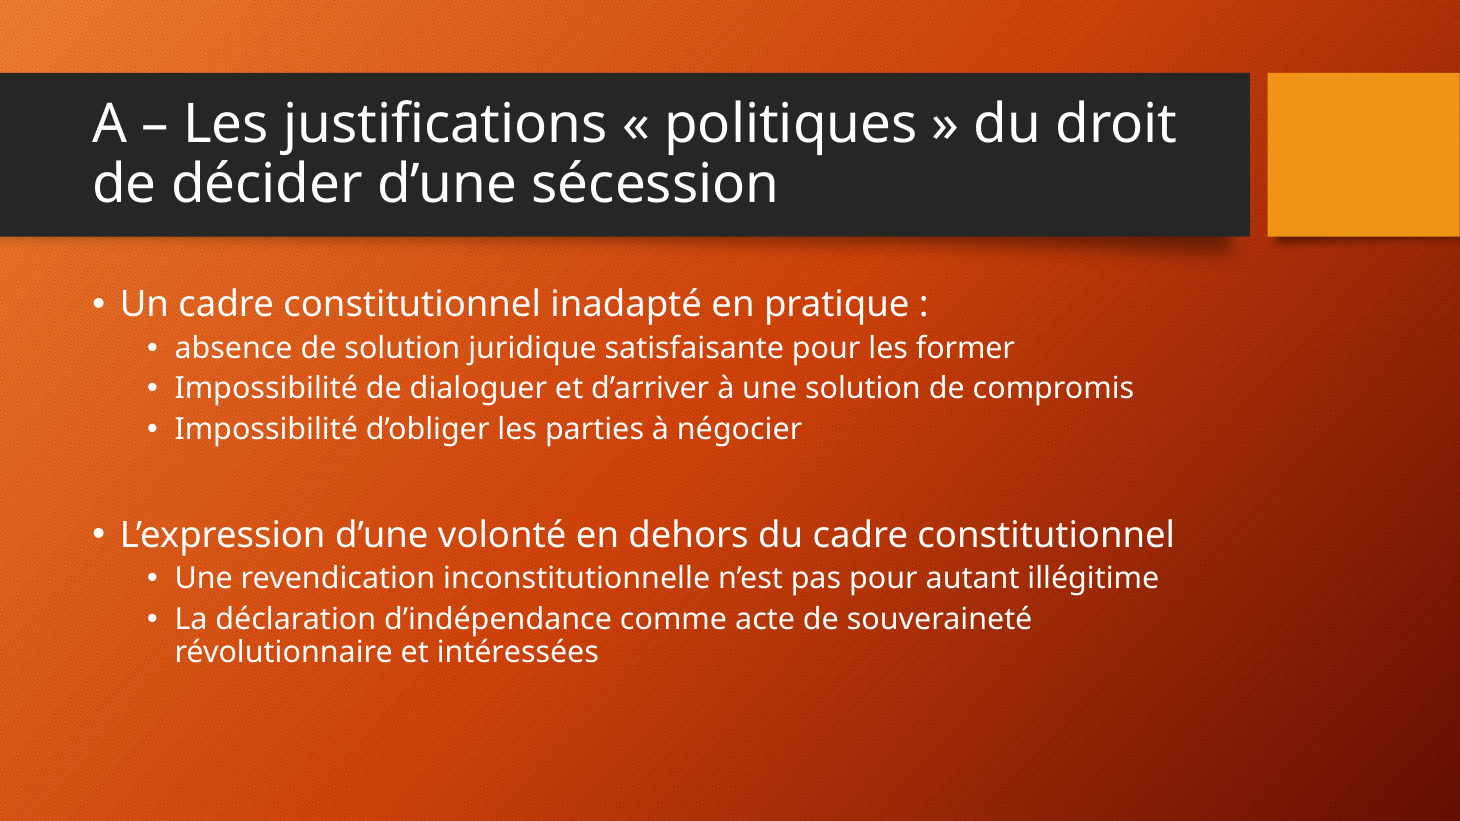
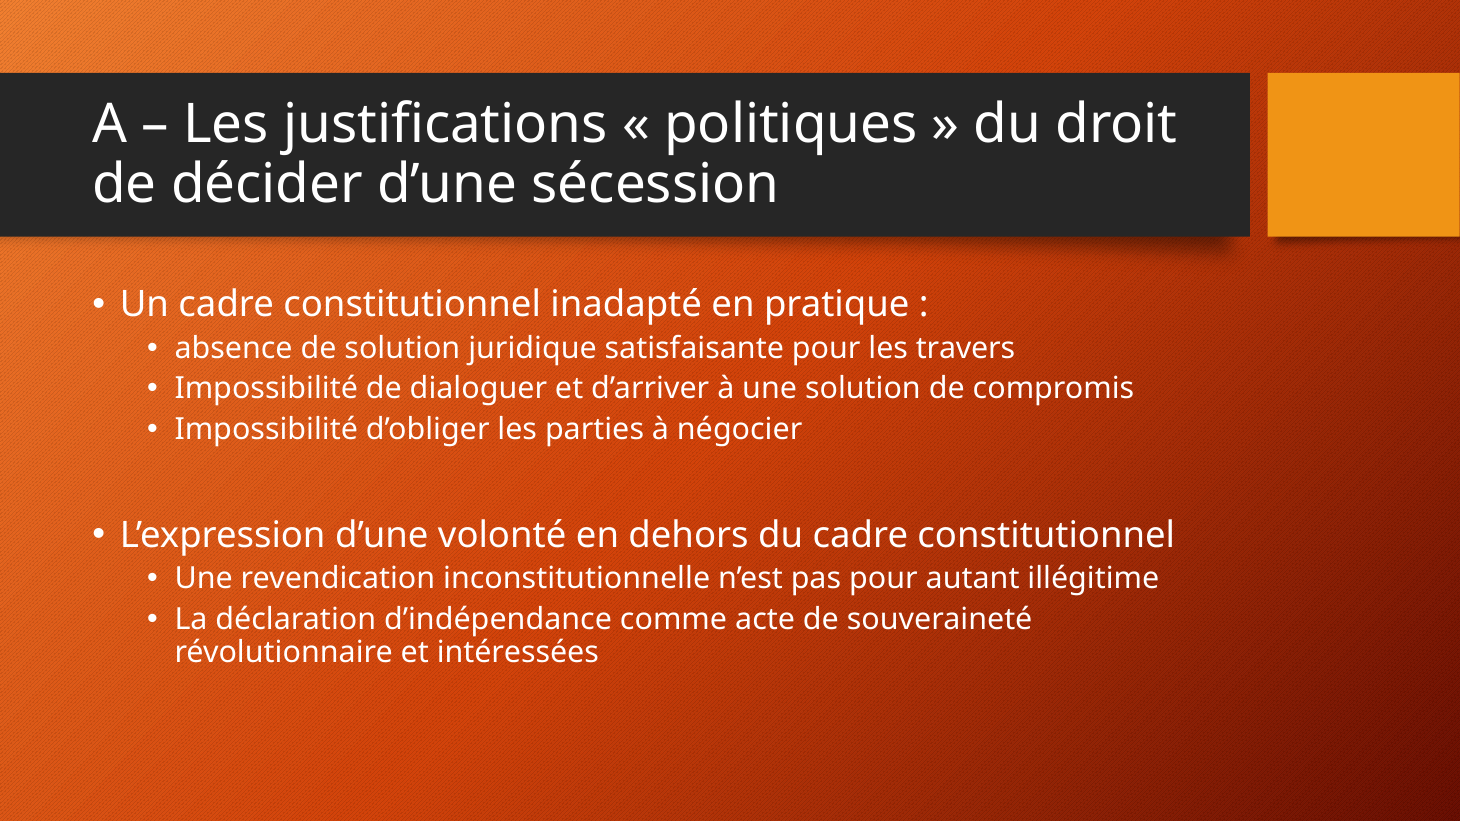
former: former -> travers (966, 349)
